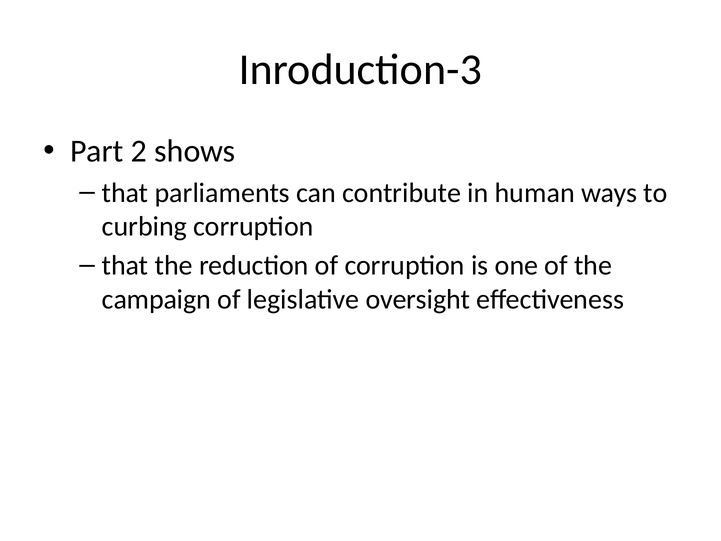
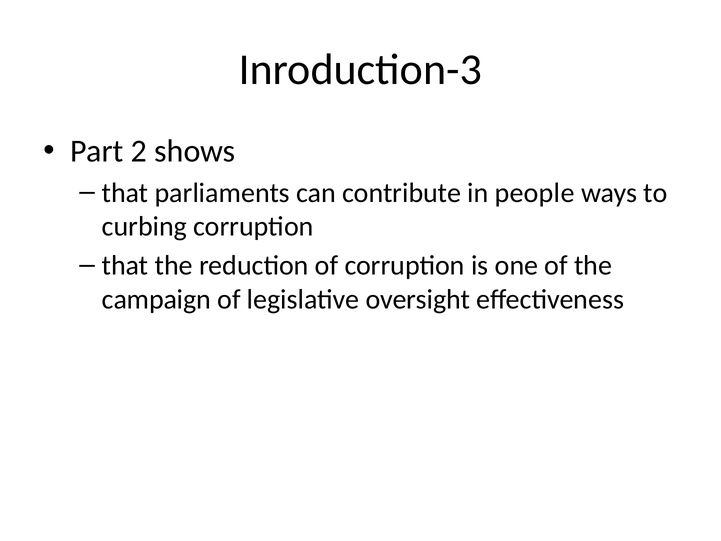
human: human -> people (535, 193)
